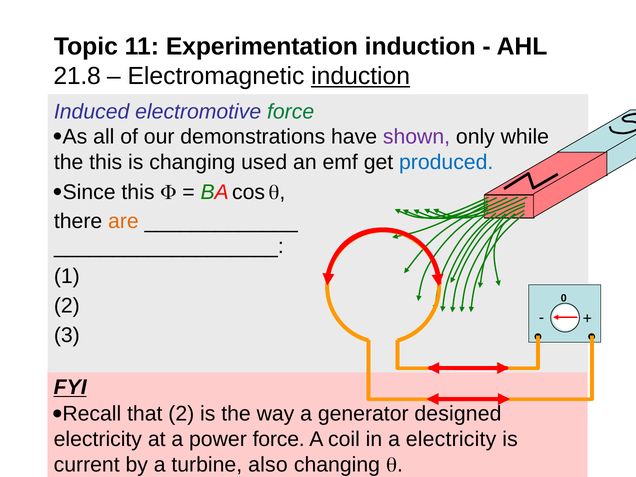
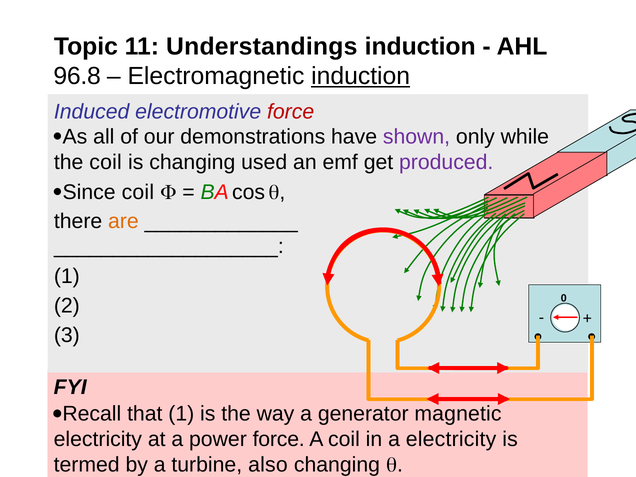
Experimentation: Experimentation -> Understandings (262, 47)
21.8: 21.8 -> 96.8 (77, 76)
force colour: green -> red (291, 112)
the this: this -> coil (106, 162)
produced colour: blue -> purple (446, 162)
this: this -> coil (138, 192)
FYI underline: present -> none (70, 387)
that 2: 2 -> 1 (181, 414)
designed: designed -> magnetic (458, 414)
current: current -> termed (87, 465)
